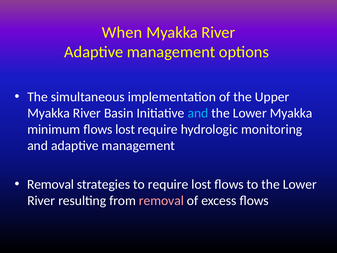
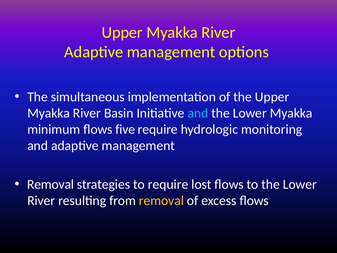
When: When -> Upper (122, 32)
flows lost: lost -> five (125, 129)
removal colour: pink -> yellow (161, 200)
